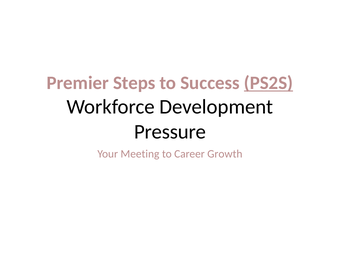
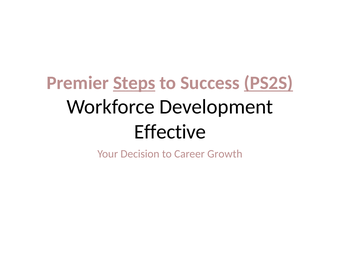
Steps underline: none -> present (134, 83)
Pressure: Pressure -> Effective (170, 132)
Meeting: Meeting -> Decision (140, 154)
